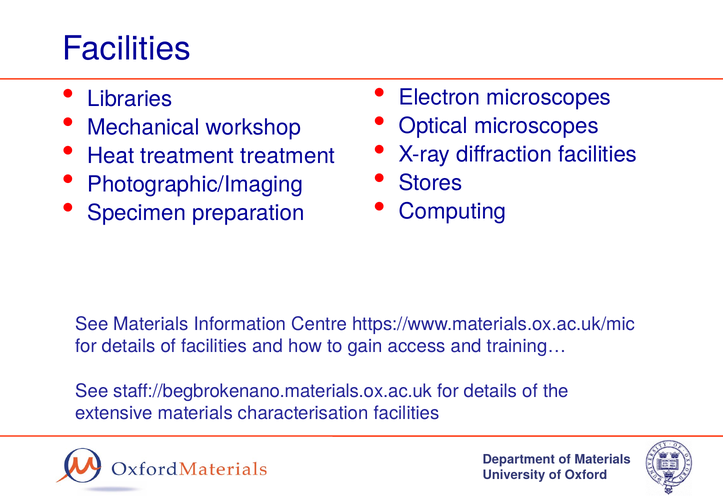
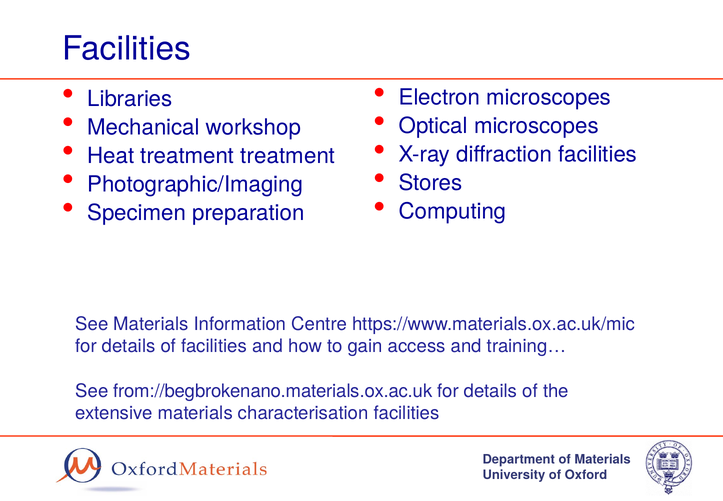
staff://begbrokenano.materials.ox.ac.uk: staff://begbrokenano.materials.ox.ac.uk -> from://begbrokenano.materials.ox.ac.uk (273, 391)
